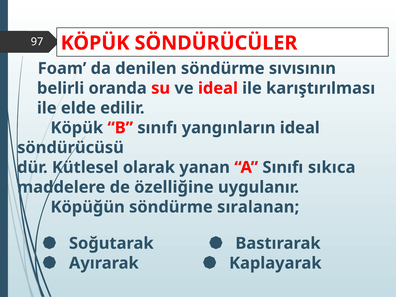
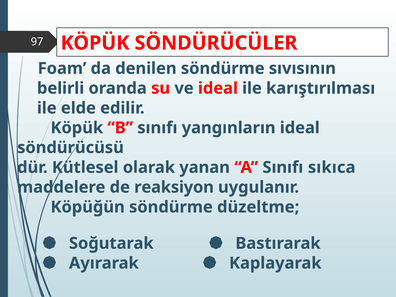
özelliğine: özelliğine -> reaksiyon (174, 187)
sıralanan: sıralanan -> düzeltme (258, 207)
